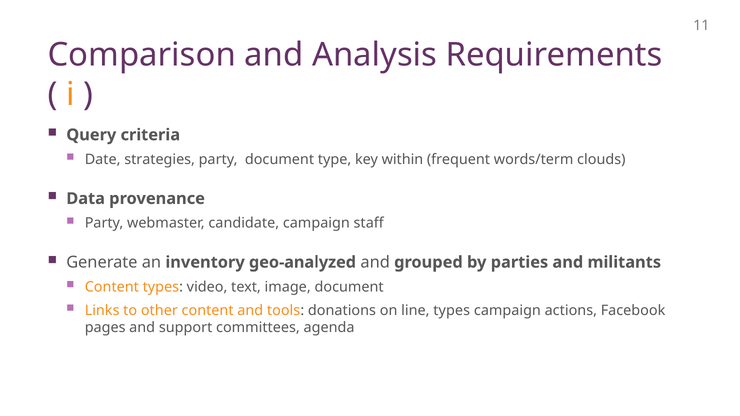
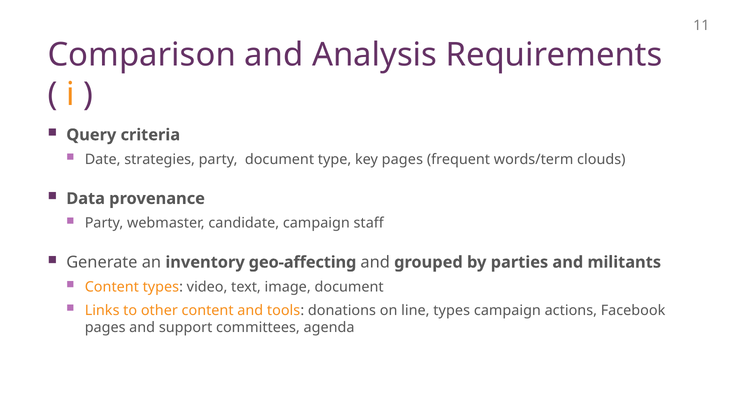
key within: within -> pages (402, 160)
geo-analyzed: geo-analyzed -> geo-affecting (303, 262)
